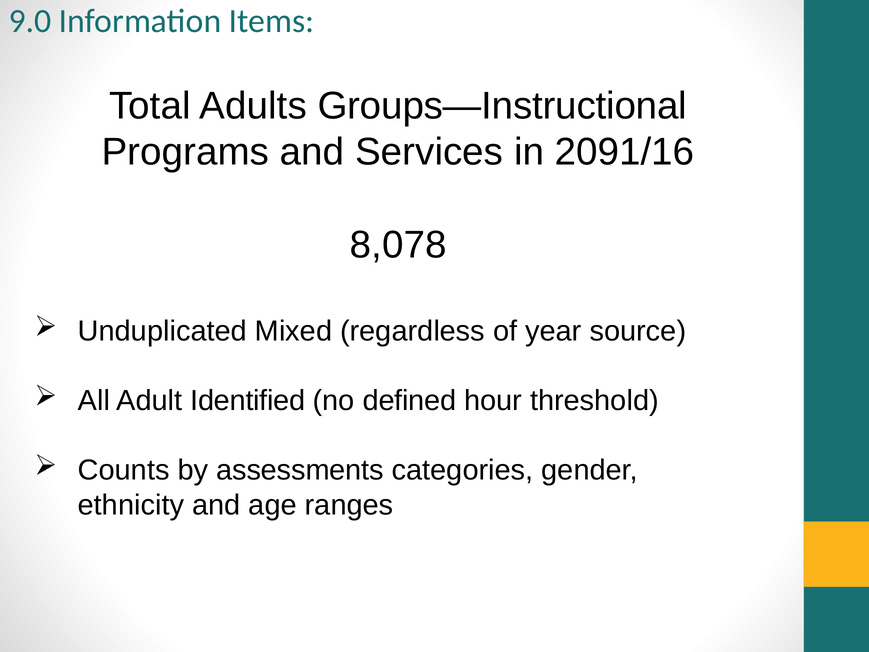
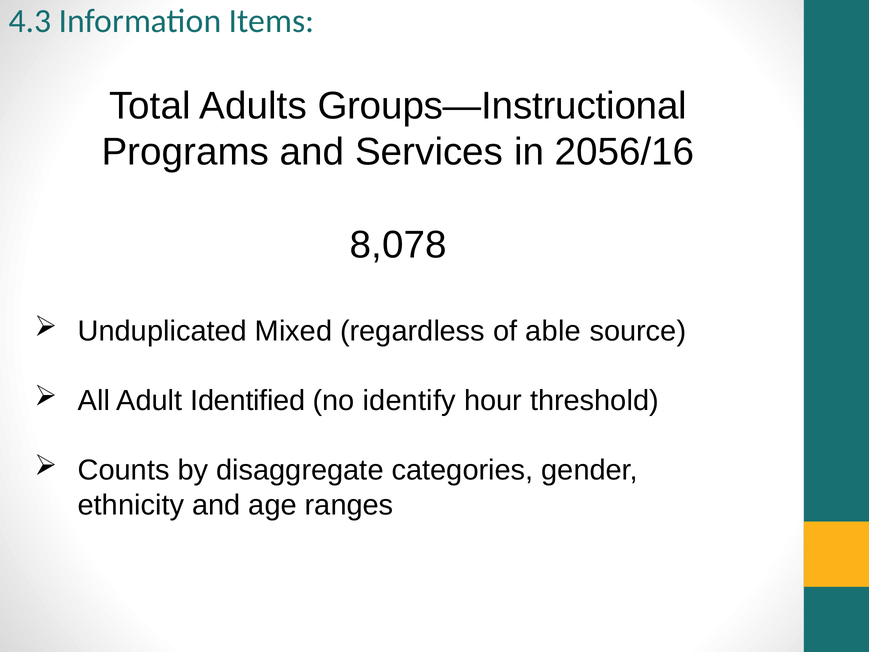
9.0: 9.0 -> 4.3 (30, 21)
2091/16: 2091/16 -> 2056/16 (625, 152)
year: year -> able (553, 331)
defined: defined -> identify (409, 401)
assessments: assessments -> disaggregate (300, 470)
